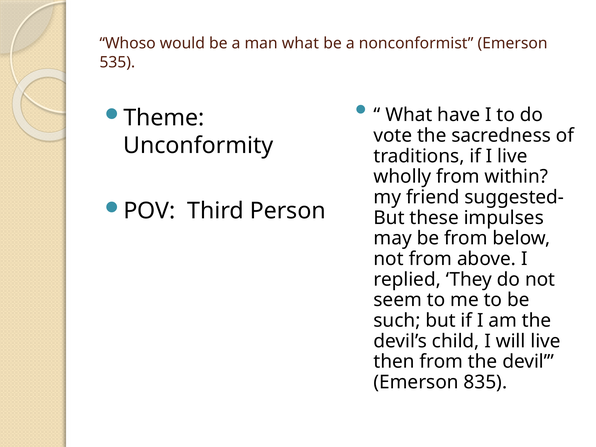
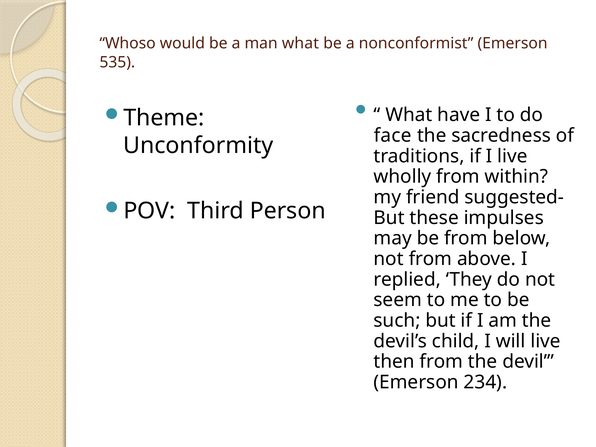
vote: vote -> face (393, 136)
835: 835 -> 234 (485, 382)
